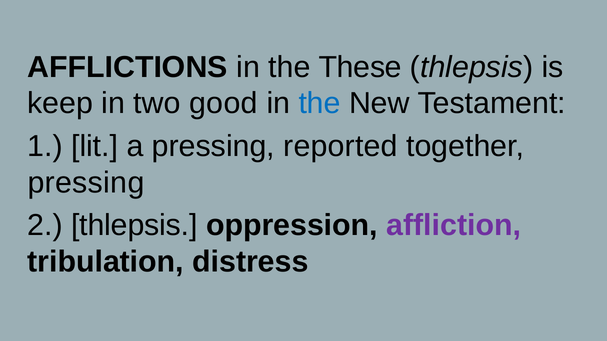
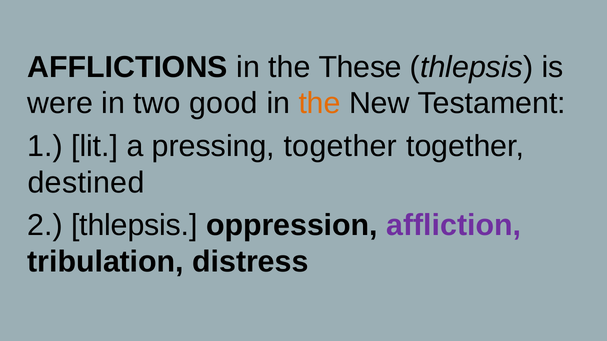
keep: keep -> were (60, 104)
the colour: blue -> orange (320, 104)
pressing reported: reported -> together (340, 146)
pressing: pressing -> destined (86, 183)
